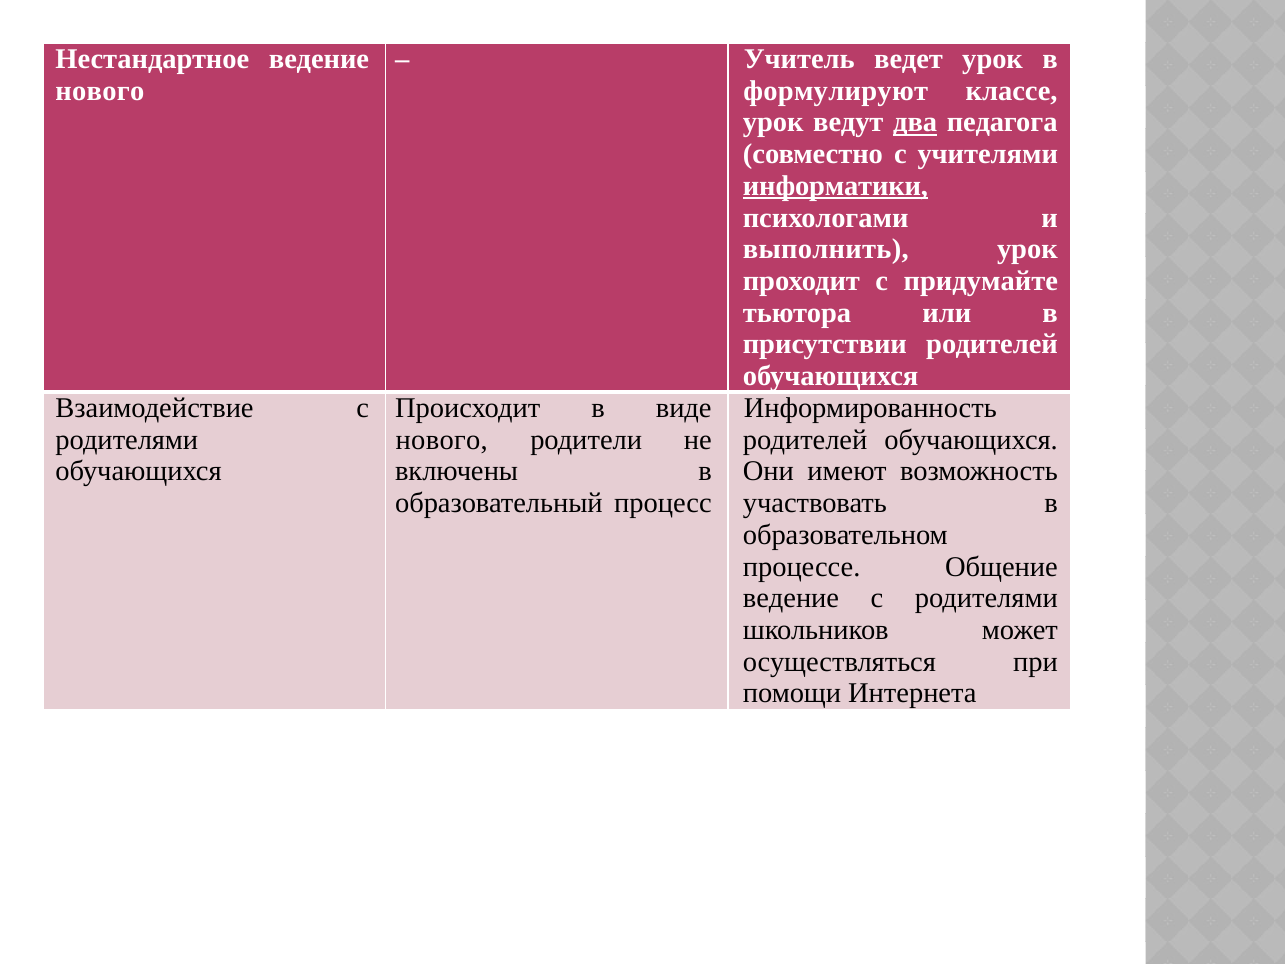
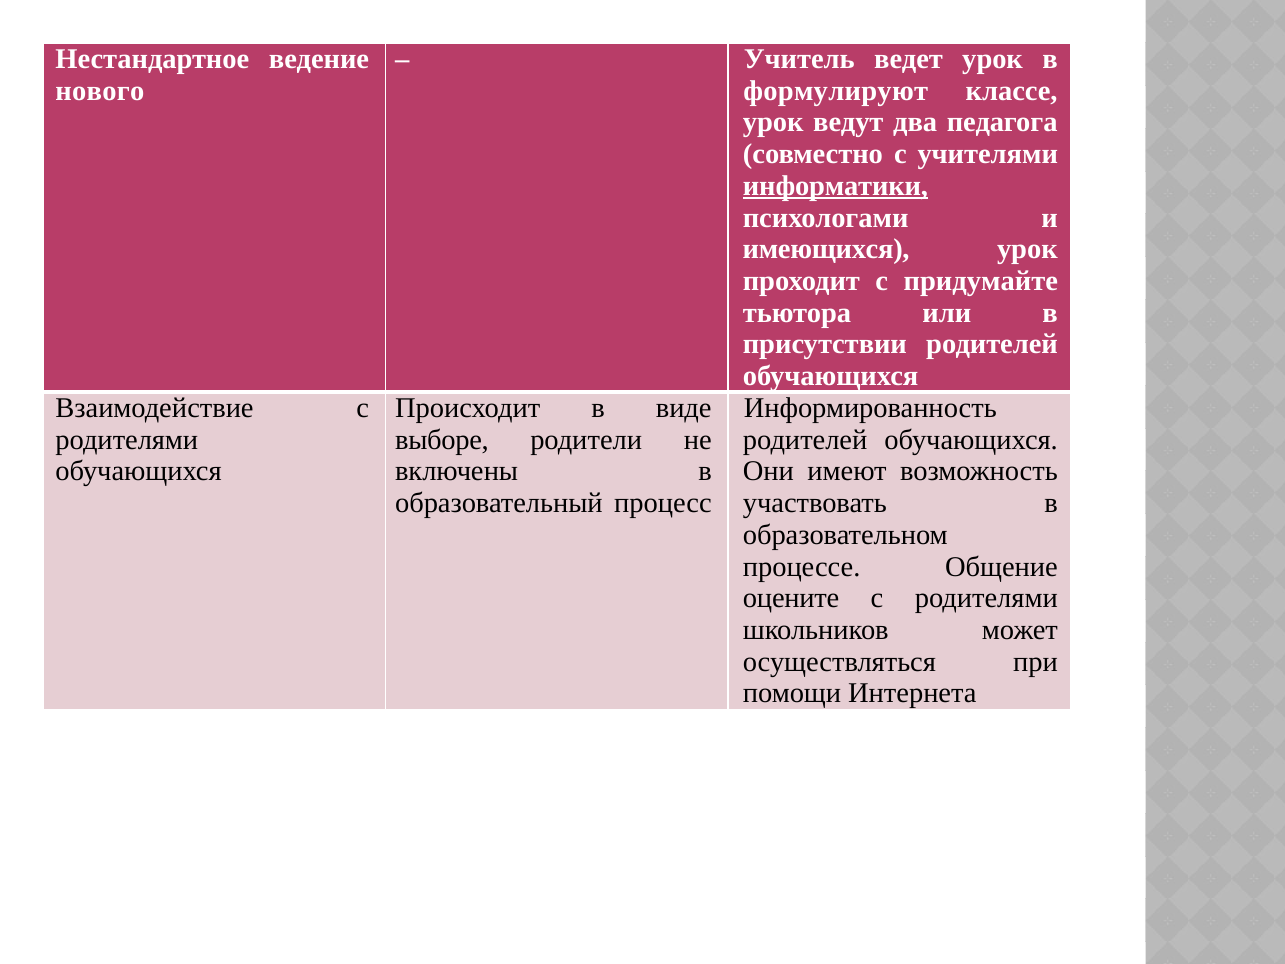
два underline: present -> none (915, 122)
выполнить: выполнить -> имеющихся (826, 249)
нового: нового -> выборе (442, 440)
ведение: ведение -> оцените (791, 598)
